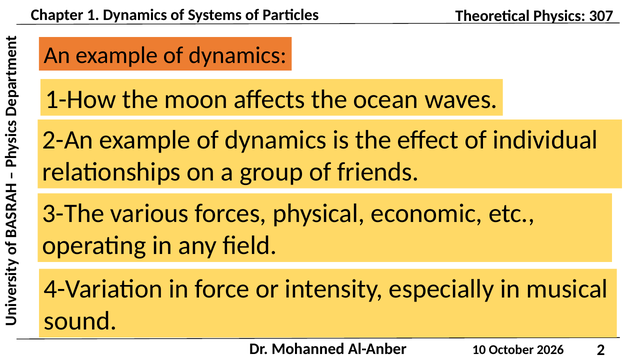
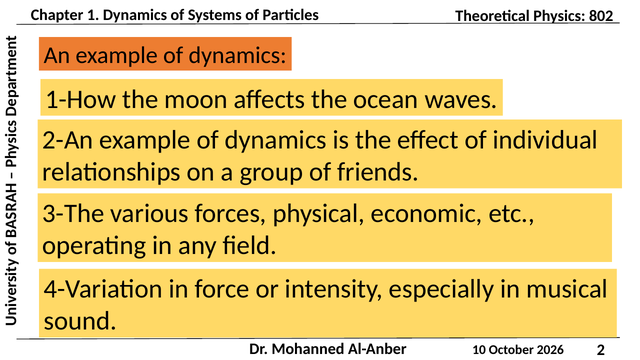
307: 307 -> 802 (601, 16)
